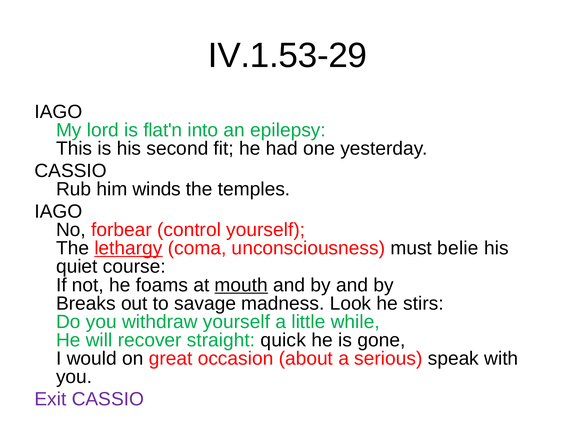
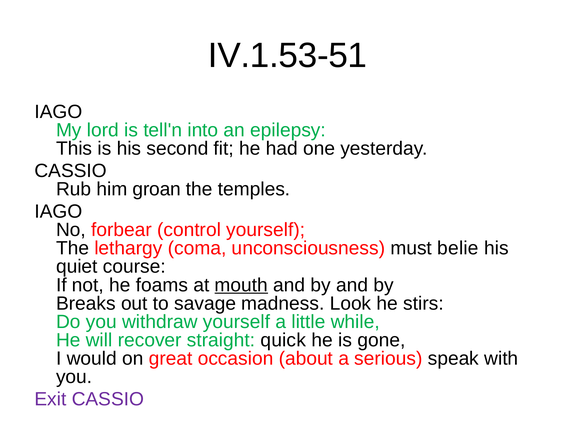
IV.1.53-29: IV.1.53-29 -> IV.1.53-51 (288, 56)
flat'n: flat'n -> tell'n (163, 130)
winds: winds -> groan (157, 189)
lethargy underline: present -> none (128, 248)
